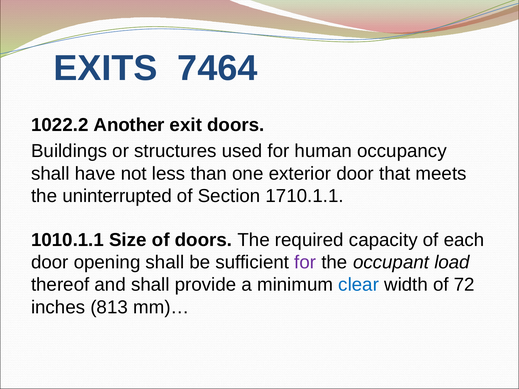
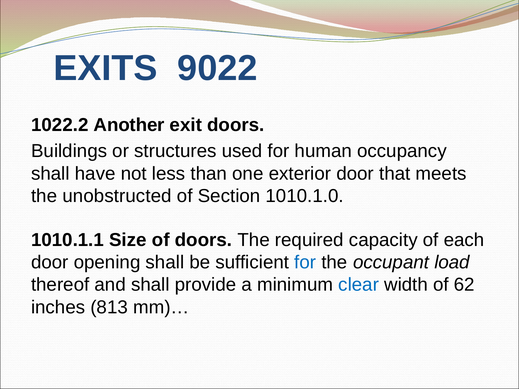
7464: 7464 -> 9022 (217, 68)
uninterrupted: uninterrupted -> unobstructed (117, 196)
1710.1.1: 1710.1.1 -> 1010.1.0 (305, 196)
for colour: purple -> blue (305, 262)
72: 72 -> 62 (464, 285)
